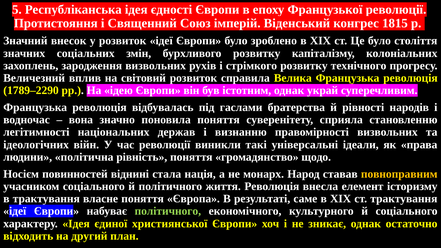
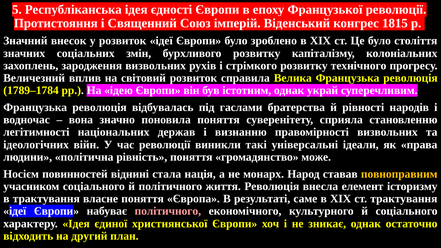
1789–2290: 1789–2290 -> 1789–1784 (31, 90)
щодо: щодо -> може (316, 157)
політичного colour: light green -> pink (168, 211)
